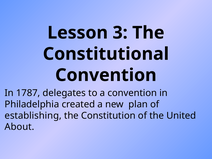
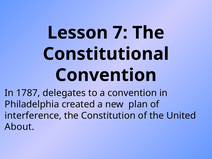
3: 3 -> 7 (120, 33)
establishing: establishing -> interference (33, 116)
